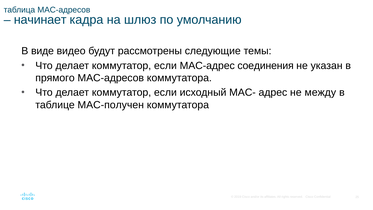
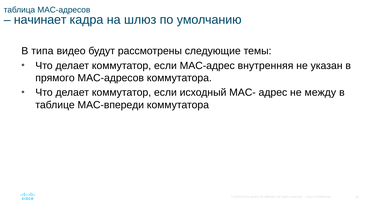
виде: виде -> типа (42, 51)
соединения: соединения -> внутренняя (266, 66)
MAC-получен: MAC-получен -> MAC-впереди (111, 105)
